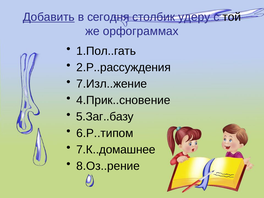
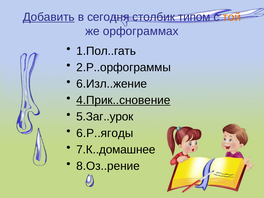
удеру: удеру -> типом (194, 17)
той colour: black -> orange (232, 17)
2.Р..рассуждения: 2.Р..рассуждения -> 2.Р..орфограммы (124, 67)
7.Изл..жение: 7.Изл..жение -> 6.Изл..жение (112, 84)
4.Прик..сновение underline: none -> present (123, 100)
5.Заг..базу: 5.Заг..базу -> 5.Заг..урок (105, 117)
6.Р..типом: 6.Р..типом -> 6.Р..ягоды (105, 133)
